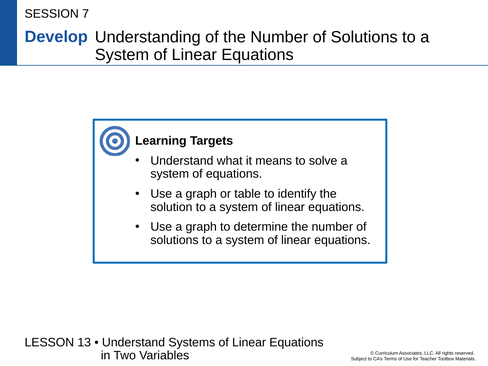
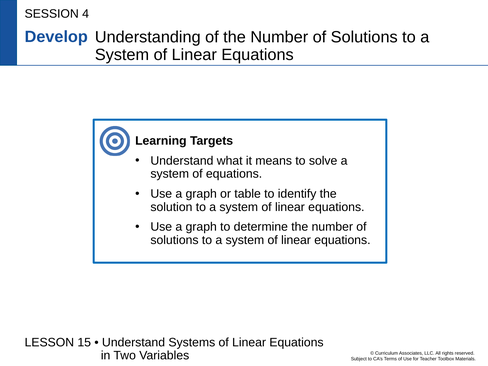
7: 7 -> 4 (86, 14)
13: 13 -> 15 (84, 342)
